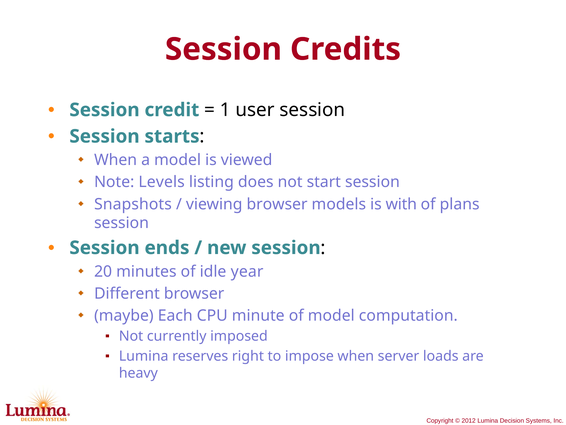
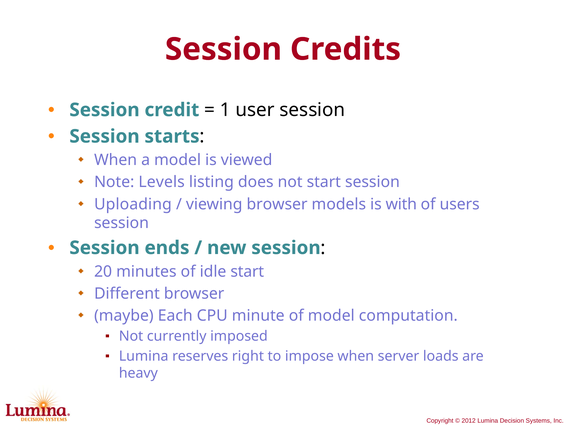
Snapshots: Snapshots -> Uploading (133, 204)
plans: plans -> users (460, 204)
idle year: year -> start (247, 271)
